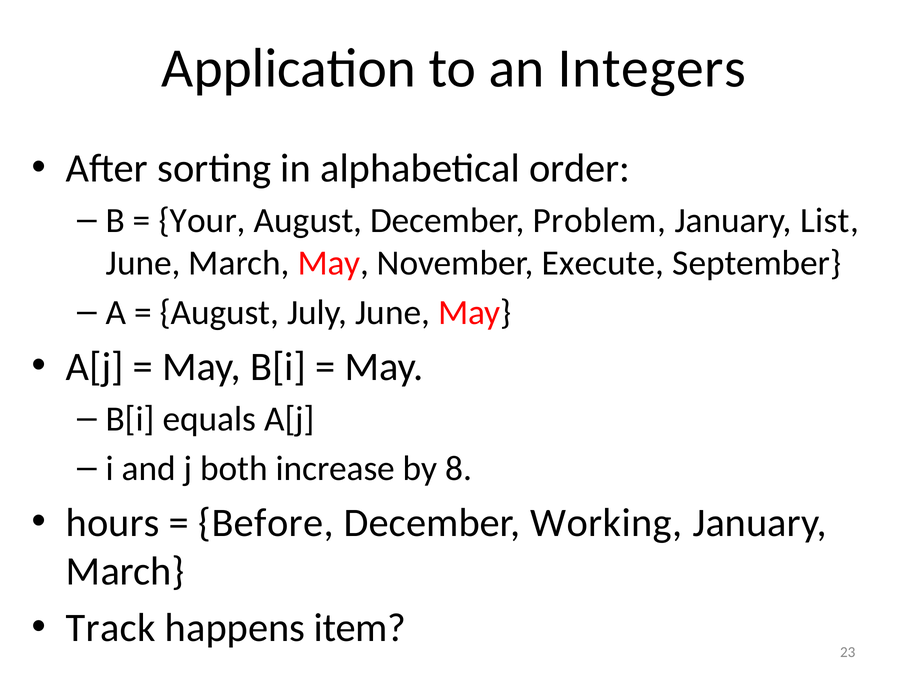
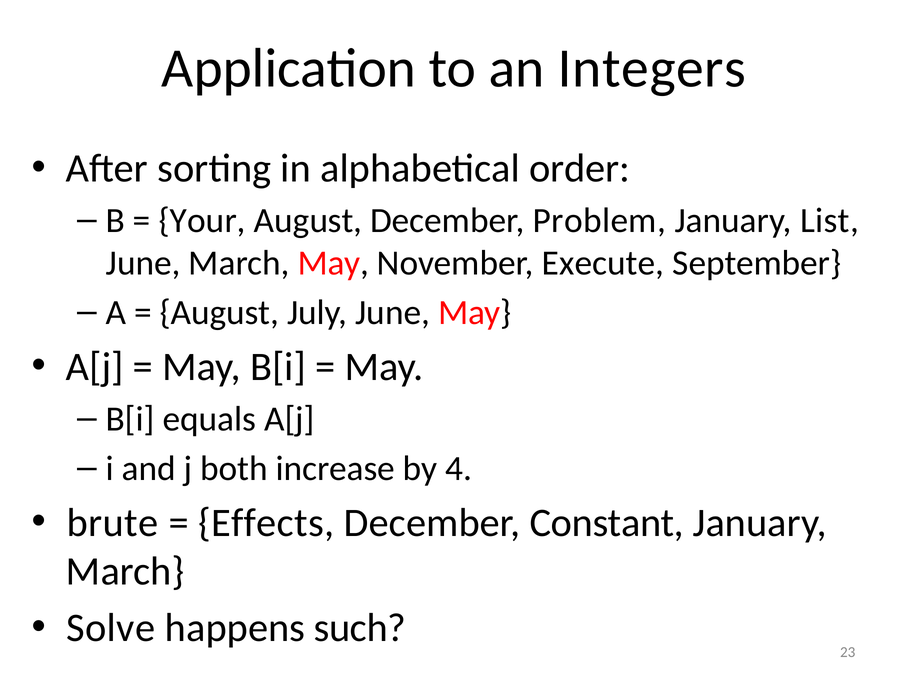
8: 8 -> 4 (459, 468)
hours: hours -> brute (113, 522)
Before: Before -> Effects (266, 522)
Working: Working -> Constant (607, 522)
Track: Track -> Solve (111, 627)
item: item -> such (360, 627)
